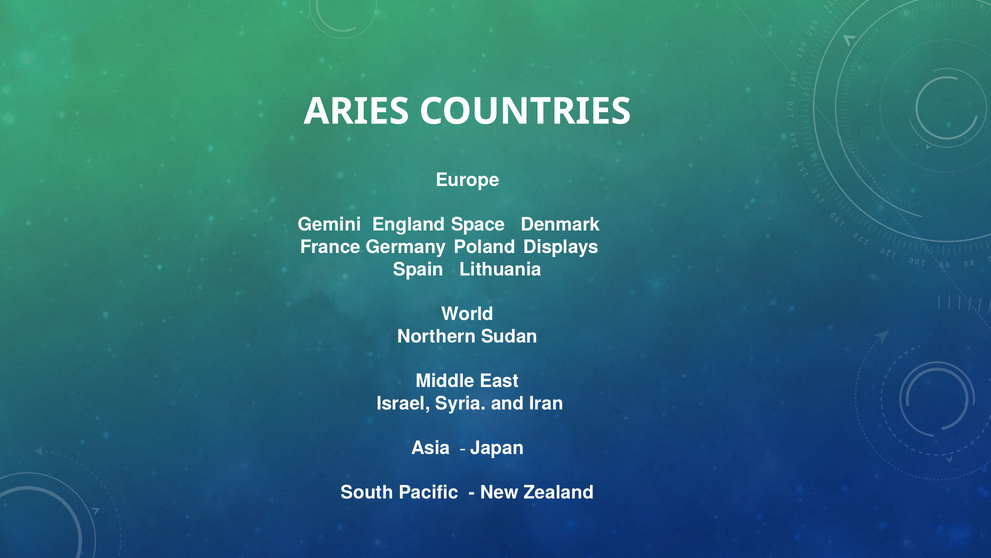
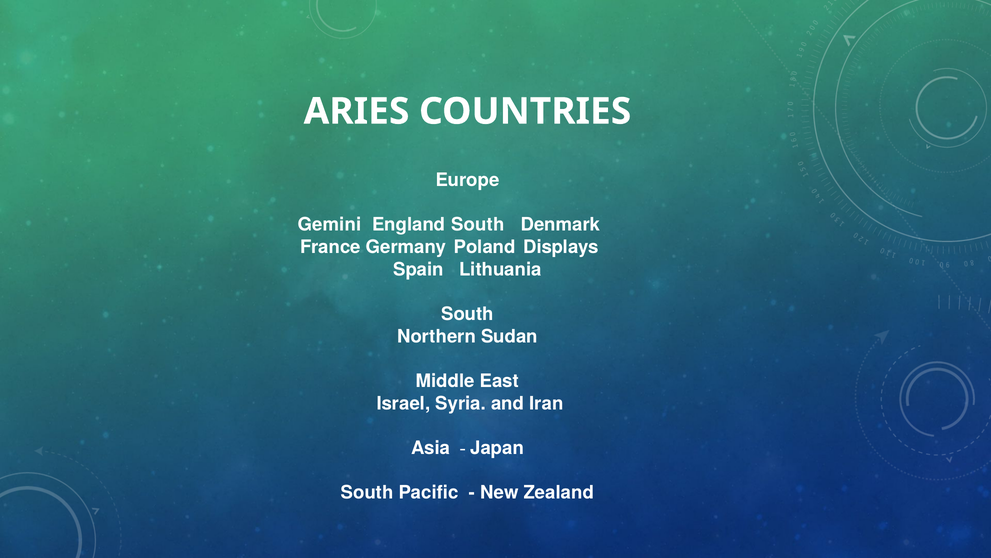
England Space: Space -> South (478, 225)
World: World -> South (467, 314)
